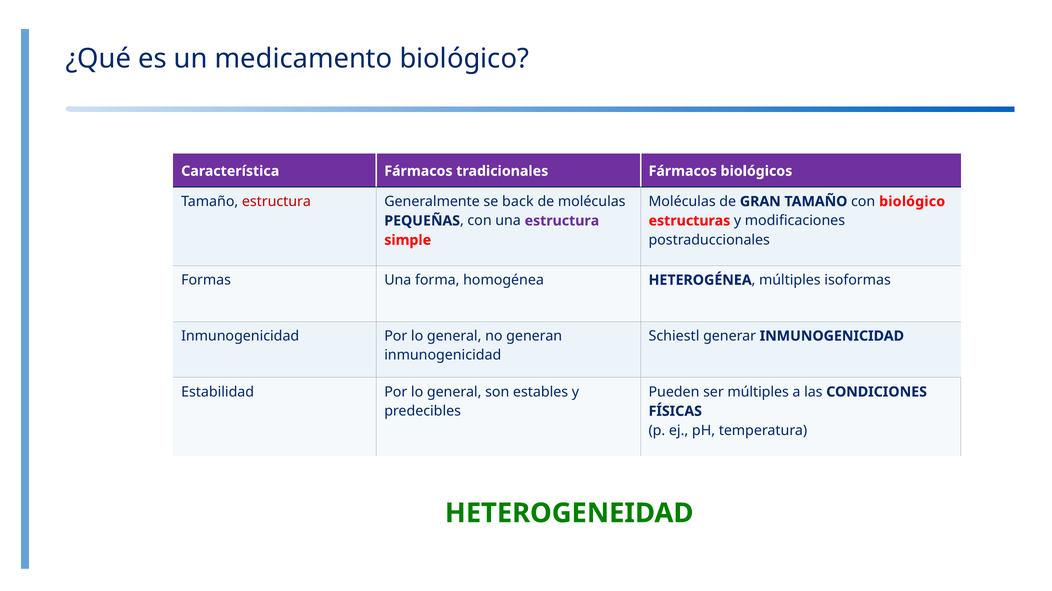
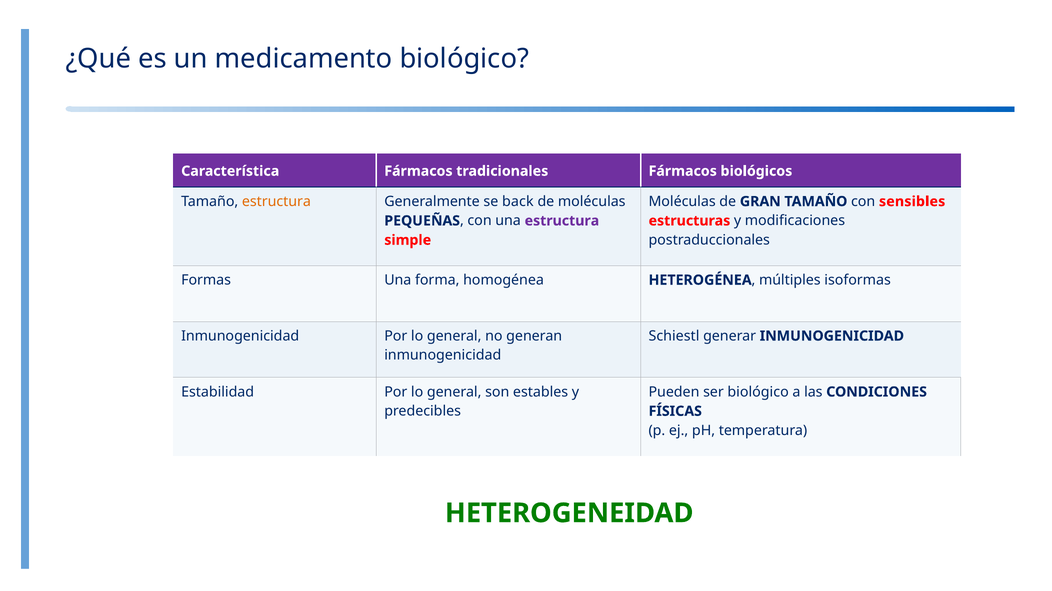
estructura colour: red -> orange (276, 202)
con biológico: biológico -> sensibles (912, 202)
ser múltiples: múltiples -> biológico (758, 392)
